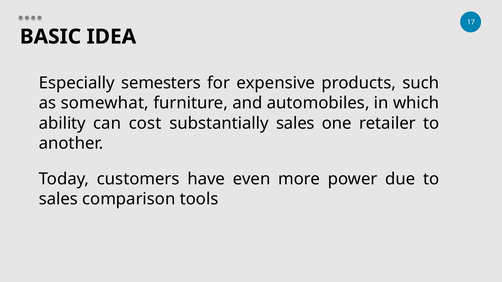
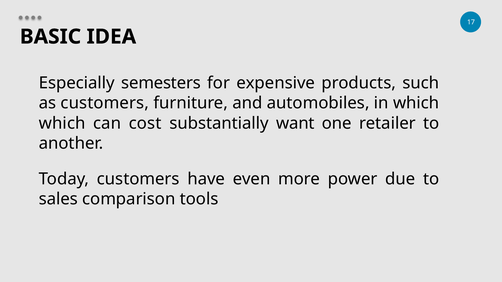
as somewhat: somewhat -> customers (105, 103)
ability: ability -> which (62, 123)
substantially sales: sales -> want (295, 123)
